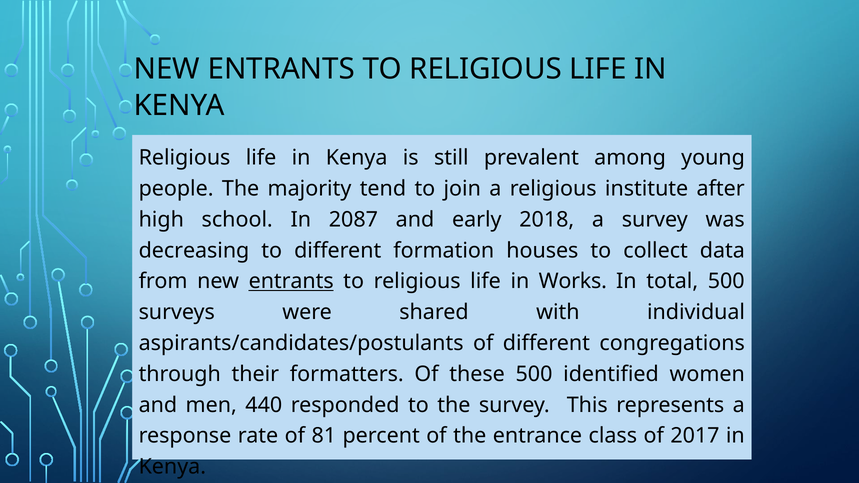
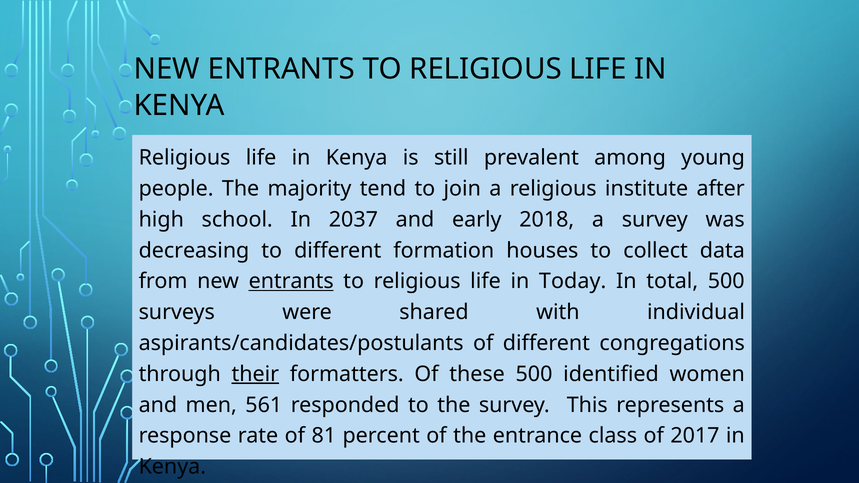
2087: 2087 -> 2037 (353, 220)
Works: Works -> Today (573, 281)
their underline: none -> present (255, 374)
440: 440 -> 561 (264, 405)
